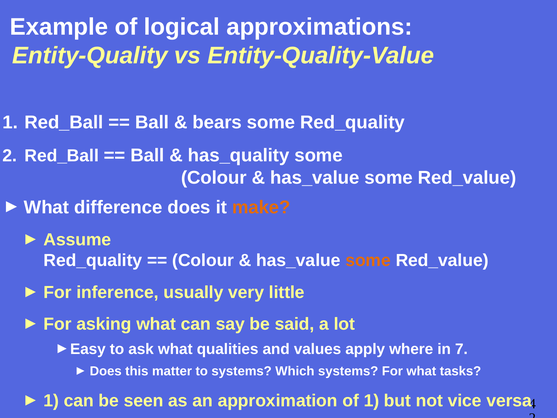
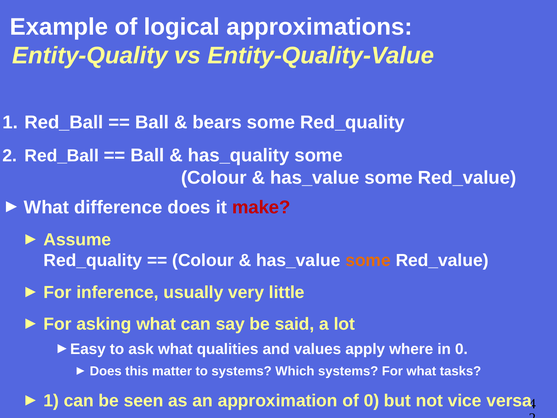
make colour: orange -> red (261, 207)
in 7: 7 -> 0 (461, 349)
of 1: 1 -> 0 (371, 401)
